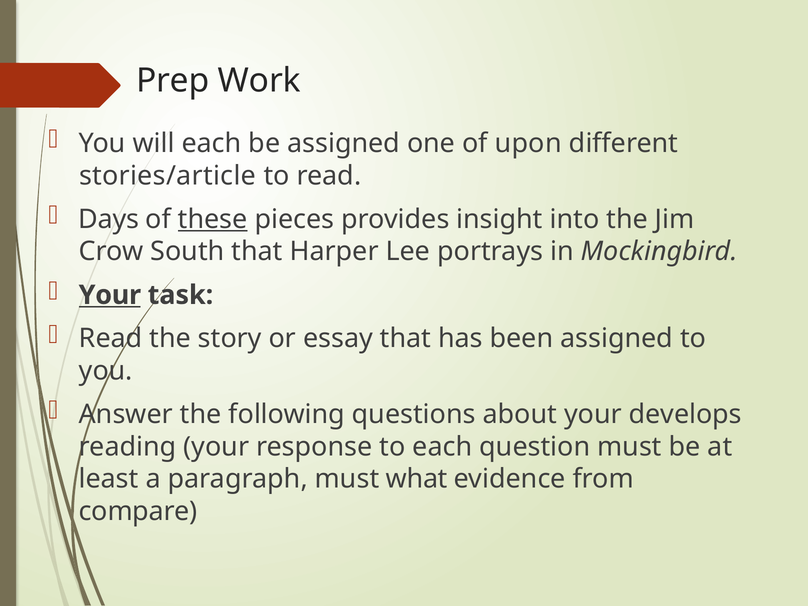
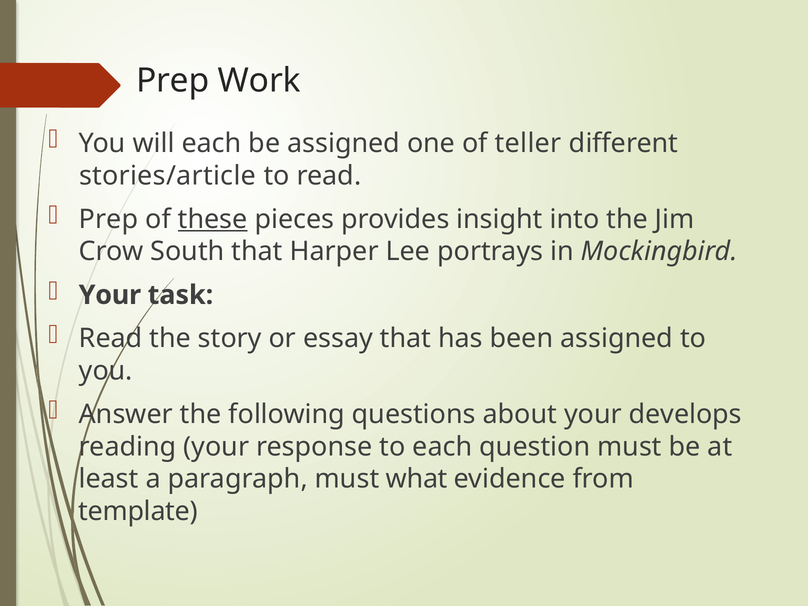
upon: upon -> teller (528, 143)
Days: Days -> Prep (109, 219)
Your underline: present -> none (110, 295)
compare: compare -> template (138, 511)
